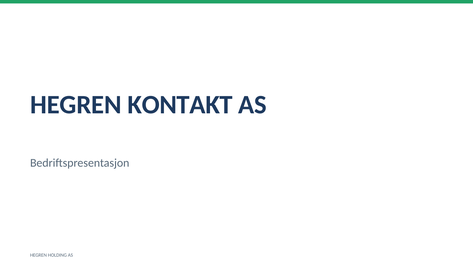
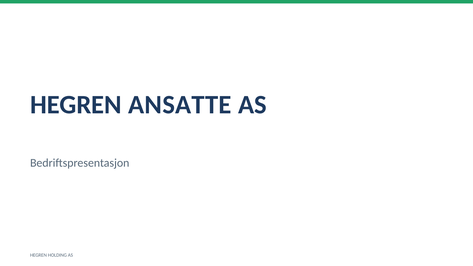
KONTAKT: KONTAKT -> ANSATTE (180, 105)
